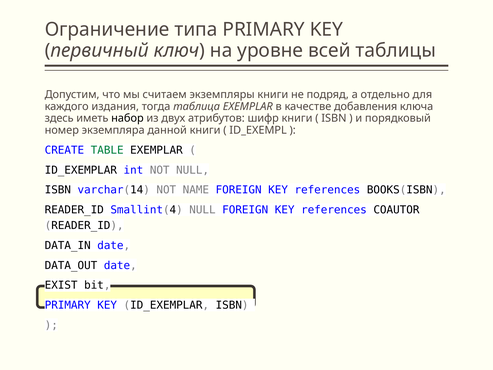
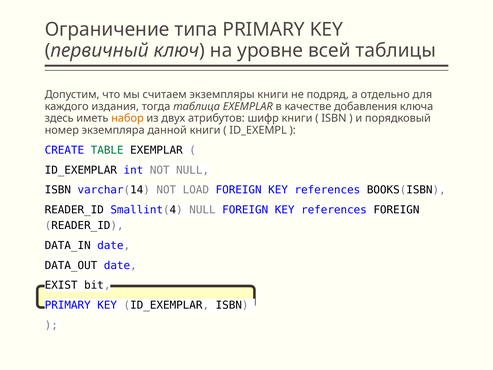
набор colour: black -> orange (127, 118)
NAME: NAME -> LOAD (196, 190)
references COAUTOR: COAUTOR -> FOREIGN (396, 210)
